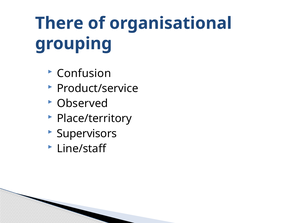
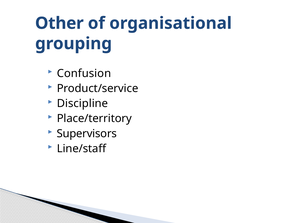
There: There -> Other (59, 23)
Observed: Observed -> Discipline (82, 103)
